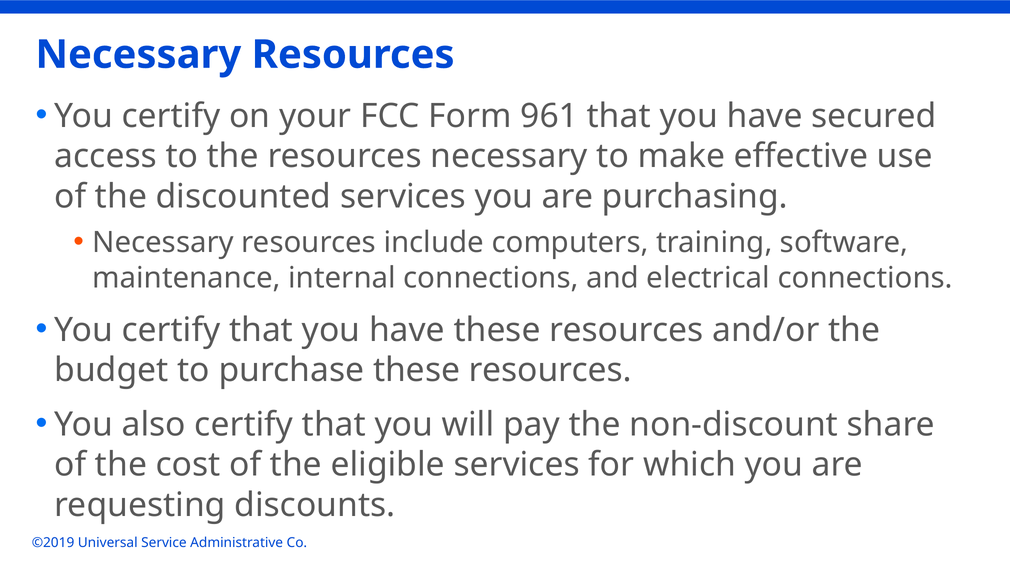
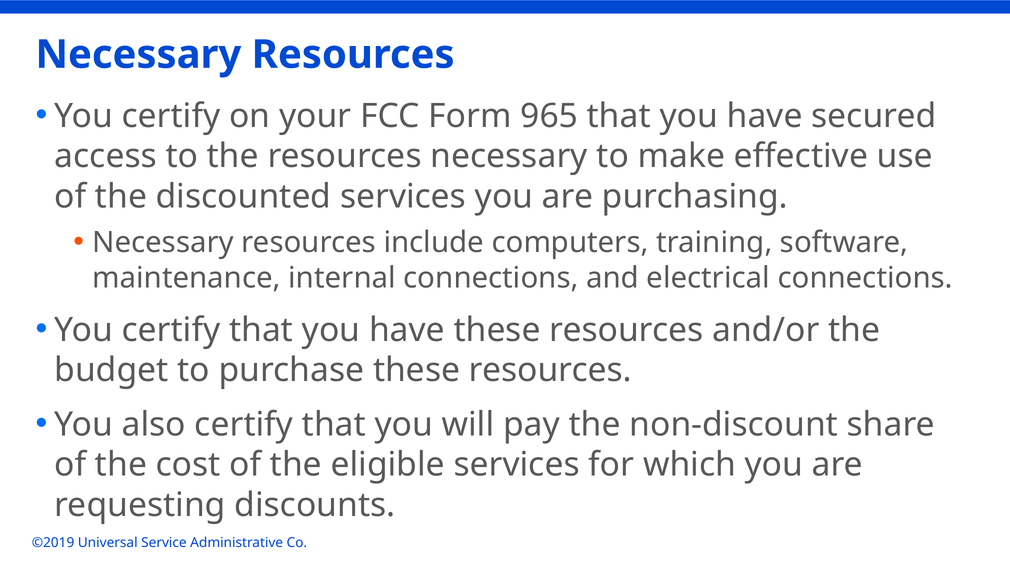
961: 961 -> 965 (549, 116)
